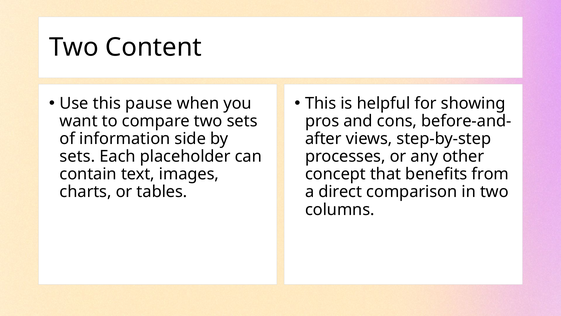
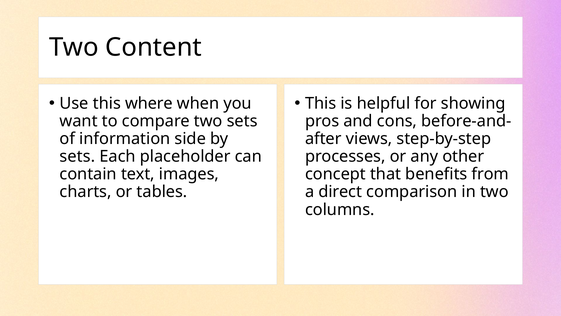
pause: pause -> where (149, 103)
